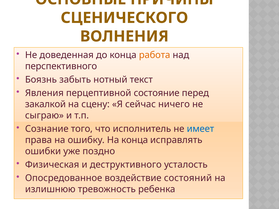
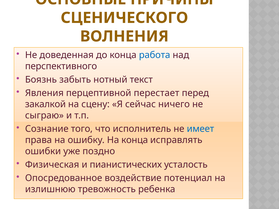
работа colour: orange -> blue (155, 55)
состояние: состояние -> перестает (157, 93)
деструктивного: деструктивного -> пианистических (126, 165)
состояний: состояний -> потенциал (188, 178)
